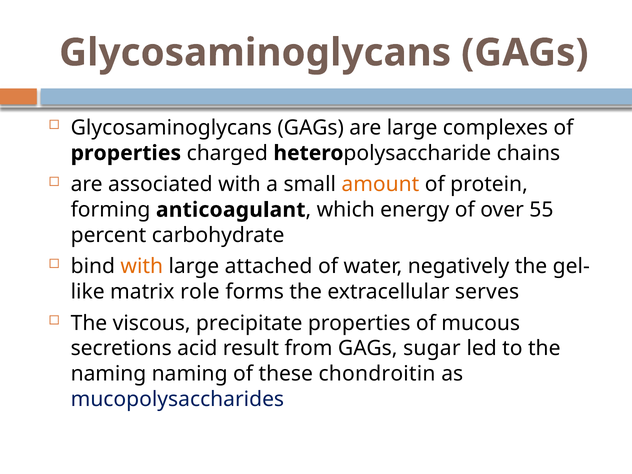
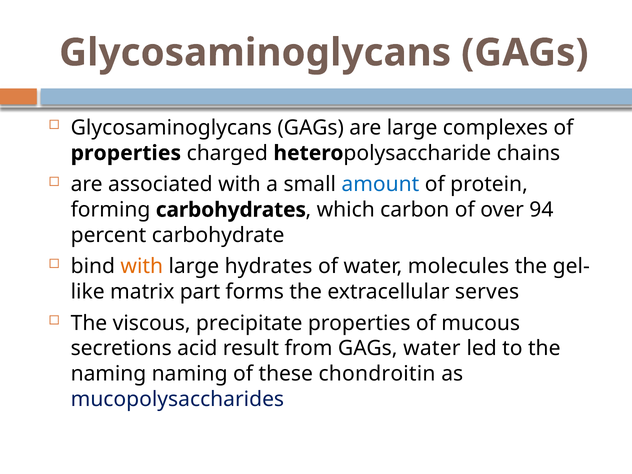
amount colour: orange -> blue (380, 185)
anticoagulant: anticoagulant -> carbohydrates (231, 210)
energy: energy -> carbon (415, 210)
55: 55 -> 94 (541, 210)
attached: attached -> hydrates (269, 267)
negatively: negatively -> molecules (458, 267)
role: role -> part (200, 292)
GAGs sugar: sugar -> water (432, 349)
